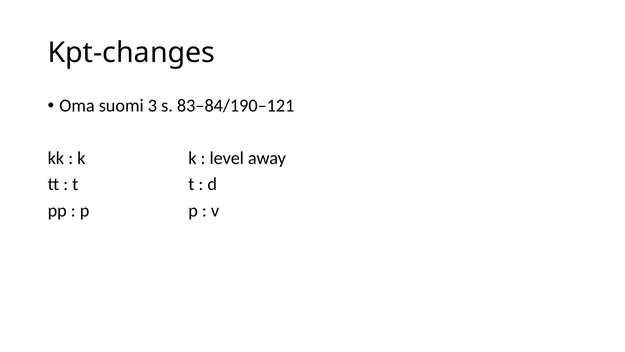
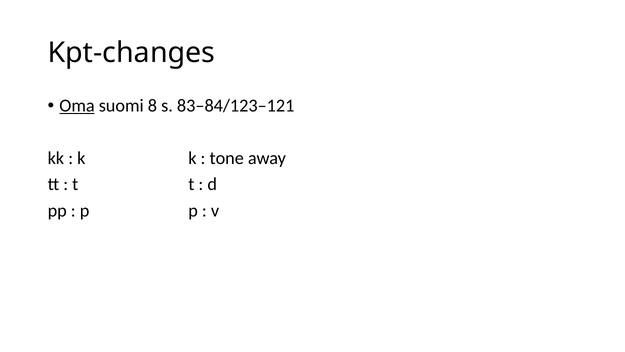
Oma underline: none -> present (77, 106)
3: 3 -> 8 (152, 106)
83–84/190–121: 83–84/190–121 -> 83–84/123–121 (236, 106)
level: level -> tone (227, 158)
